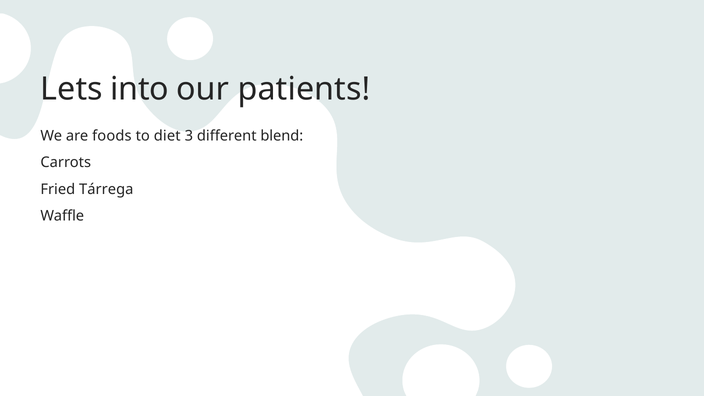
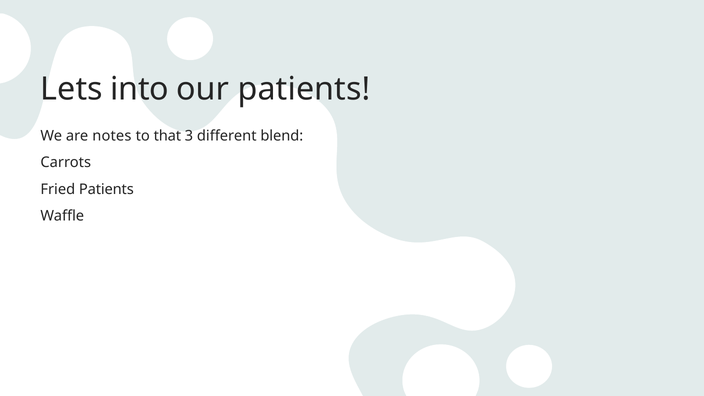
foods: foods -> notes (112, 136)
diet: diet -> that (167, 136)
Fried Tárrega: Tárrega -> Patients (106, 189)
